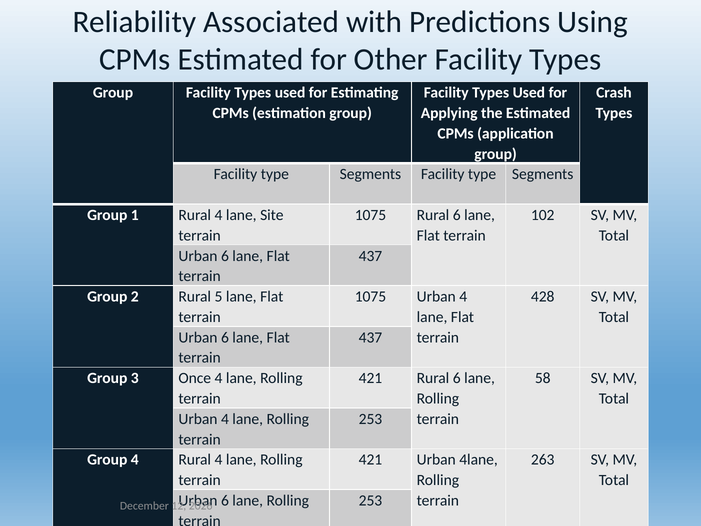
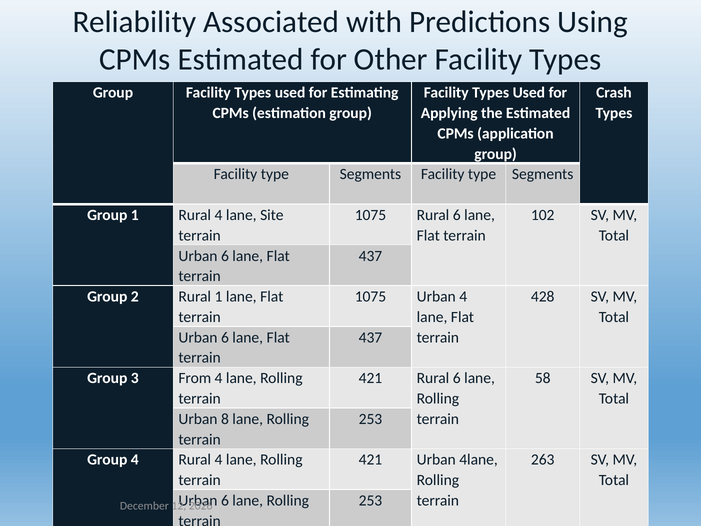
Rural 5: 5 -> 1 (219, 297)
Once: Once -> From (195, 378)
4: 4 -> 8 (225, 419)
